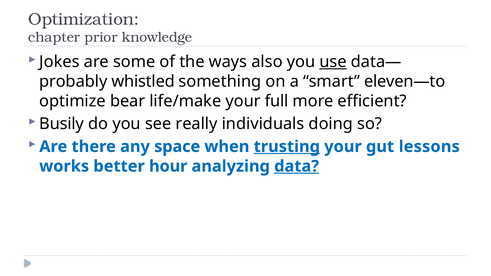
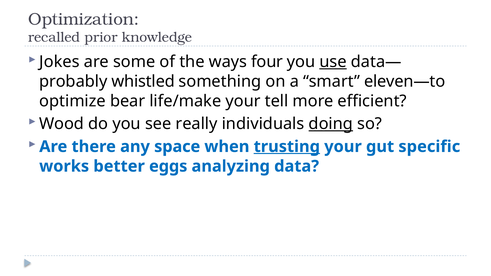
chapter: chapter -> recalled (54, 37)
also: also -> four (267, 62)
full: full -> tell (277, 101)
Busily: Busily -> Wood (62, 124)
doing underline: none -> present (331, 124)
lessons: lessons -> specific (429, 147)
hour: hour -> eggs (168, 166)
data underline: present -> none (297, 166)
